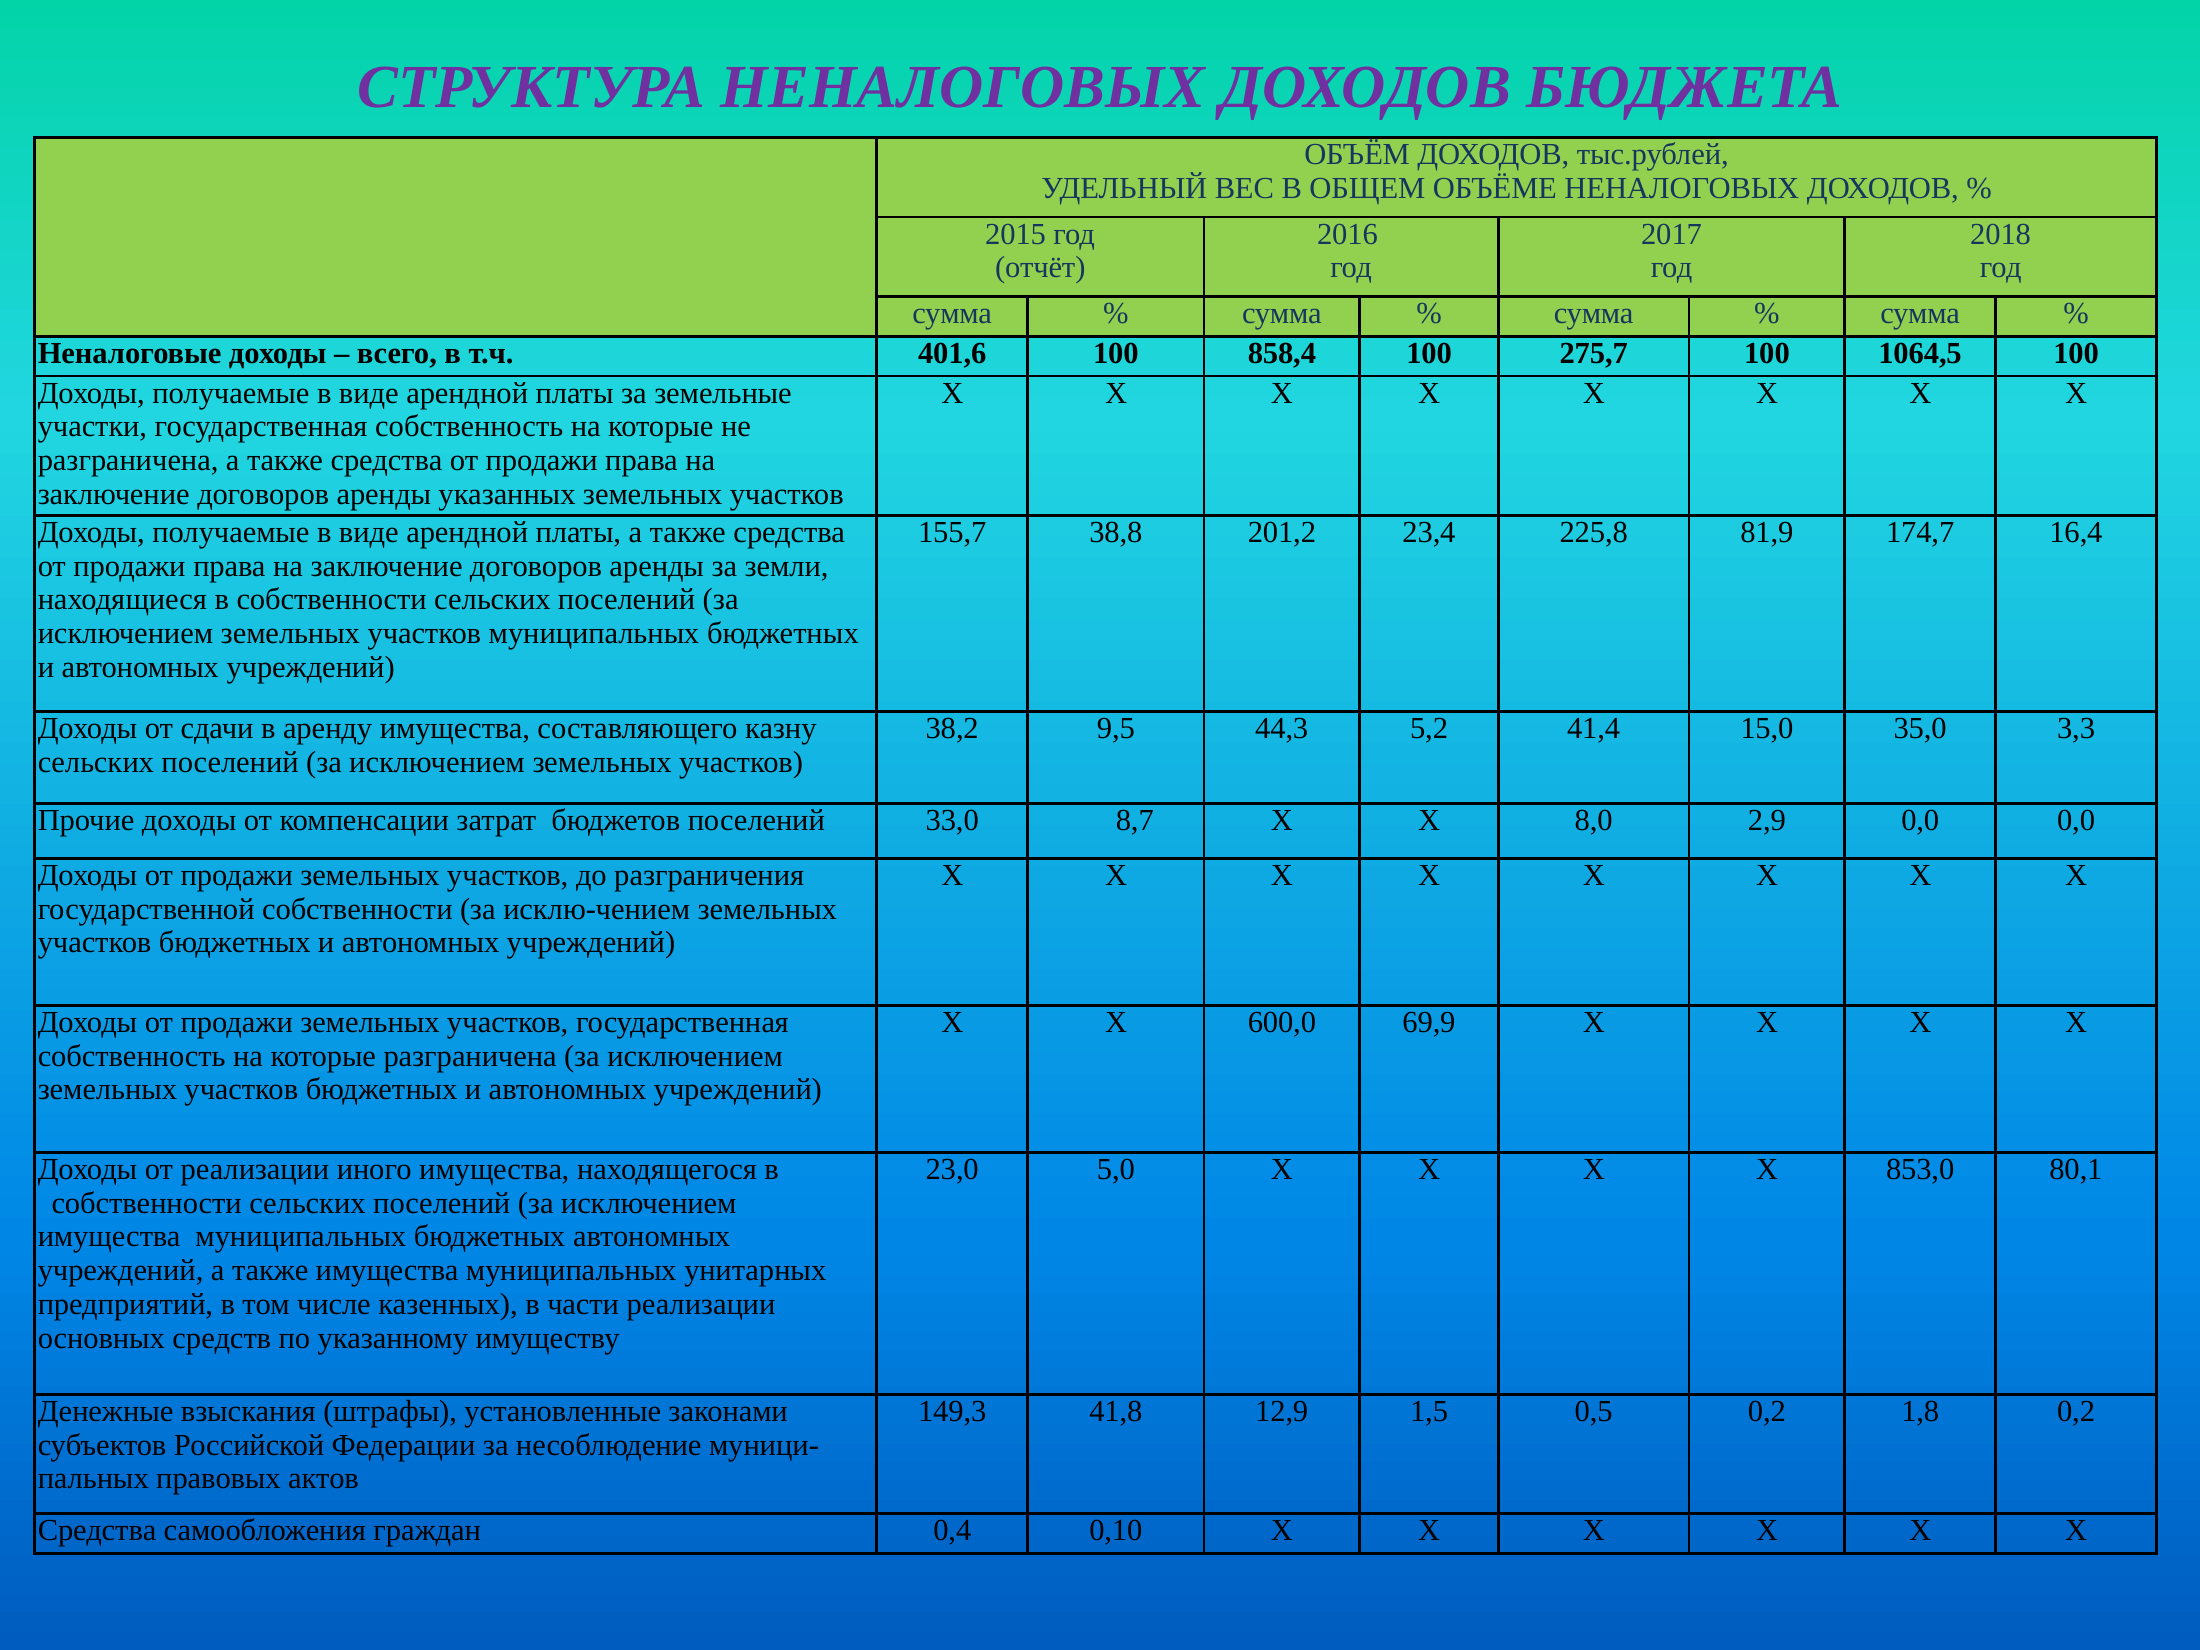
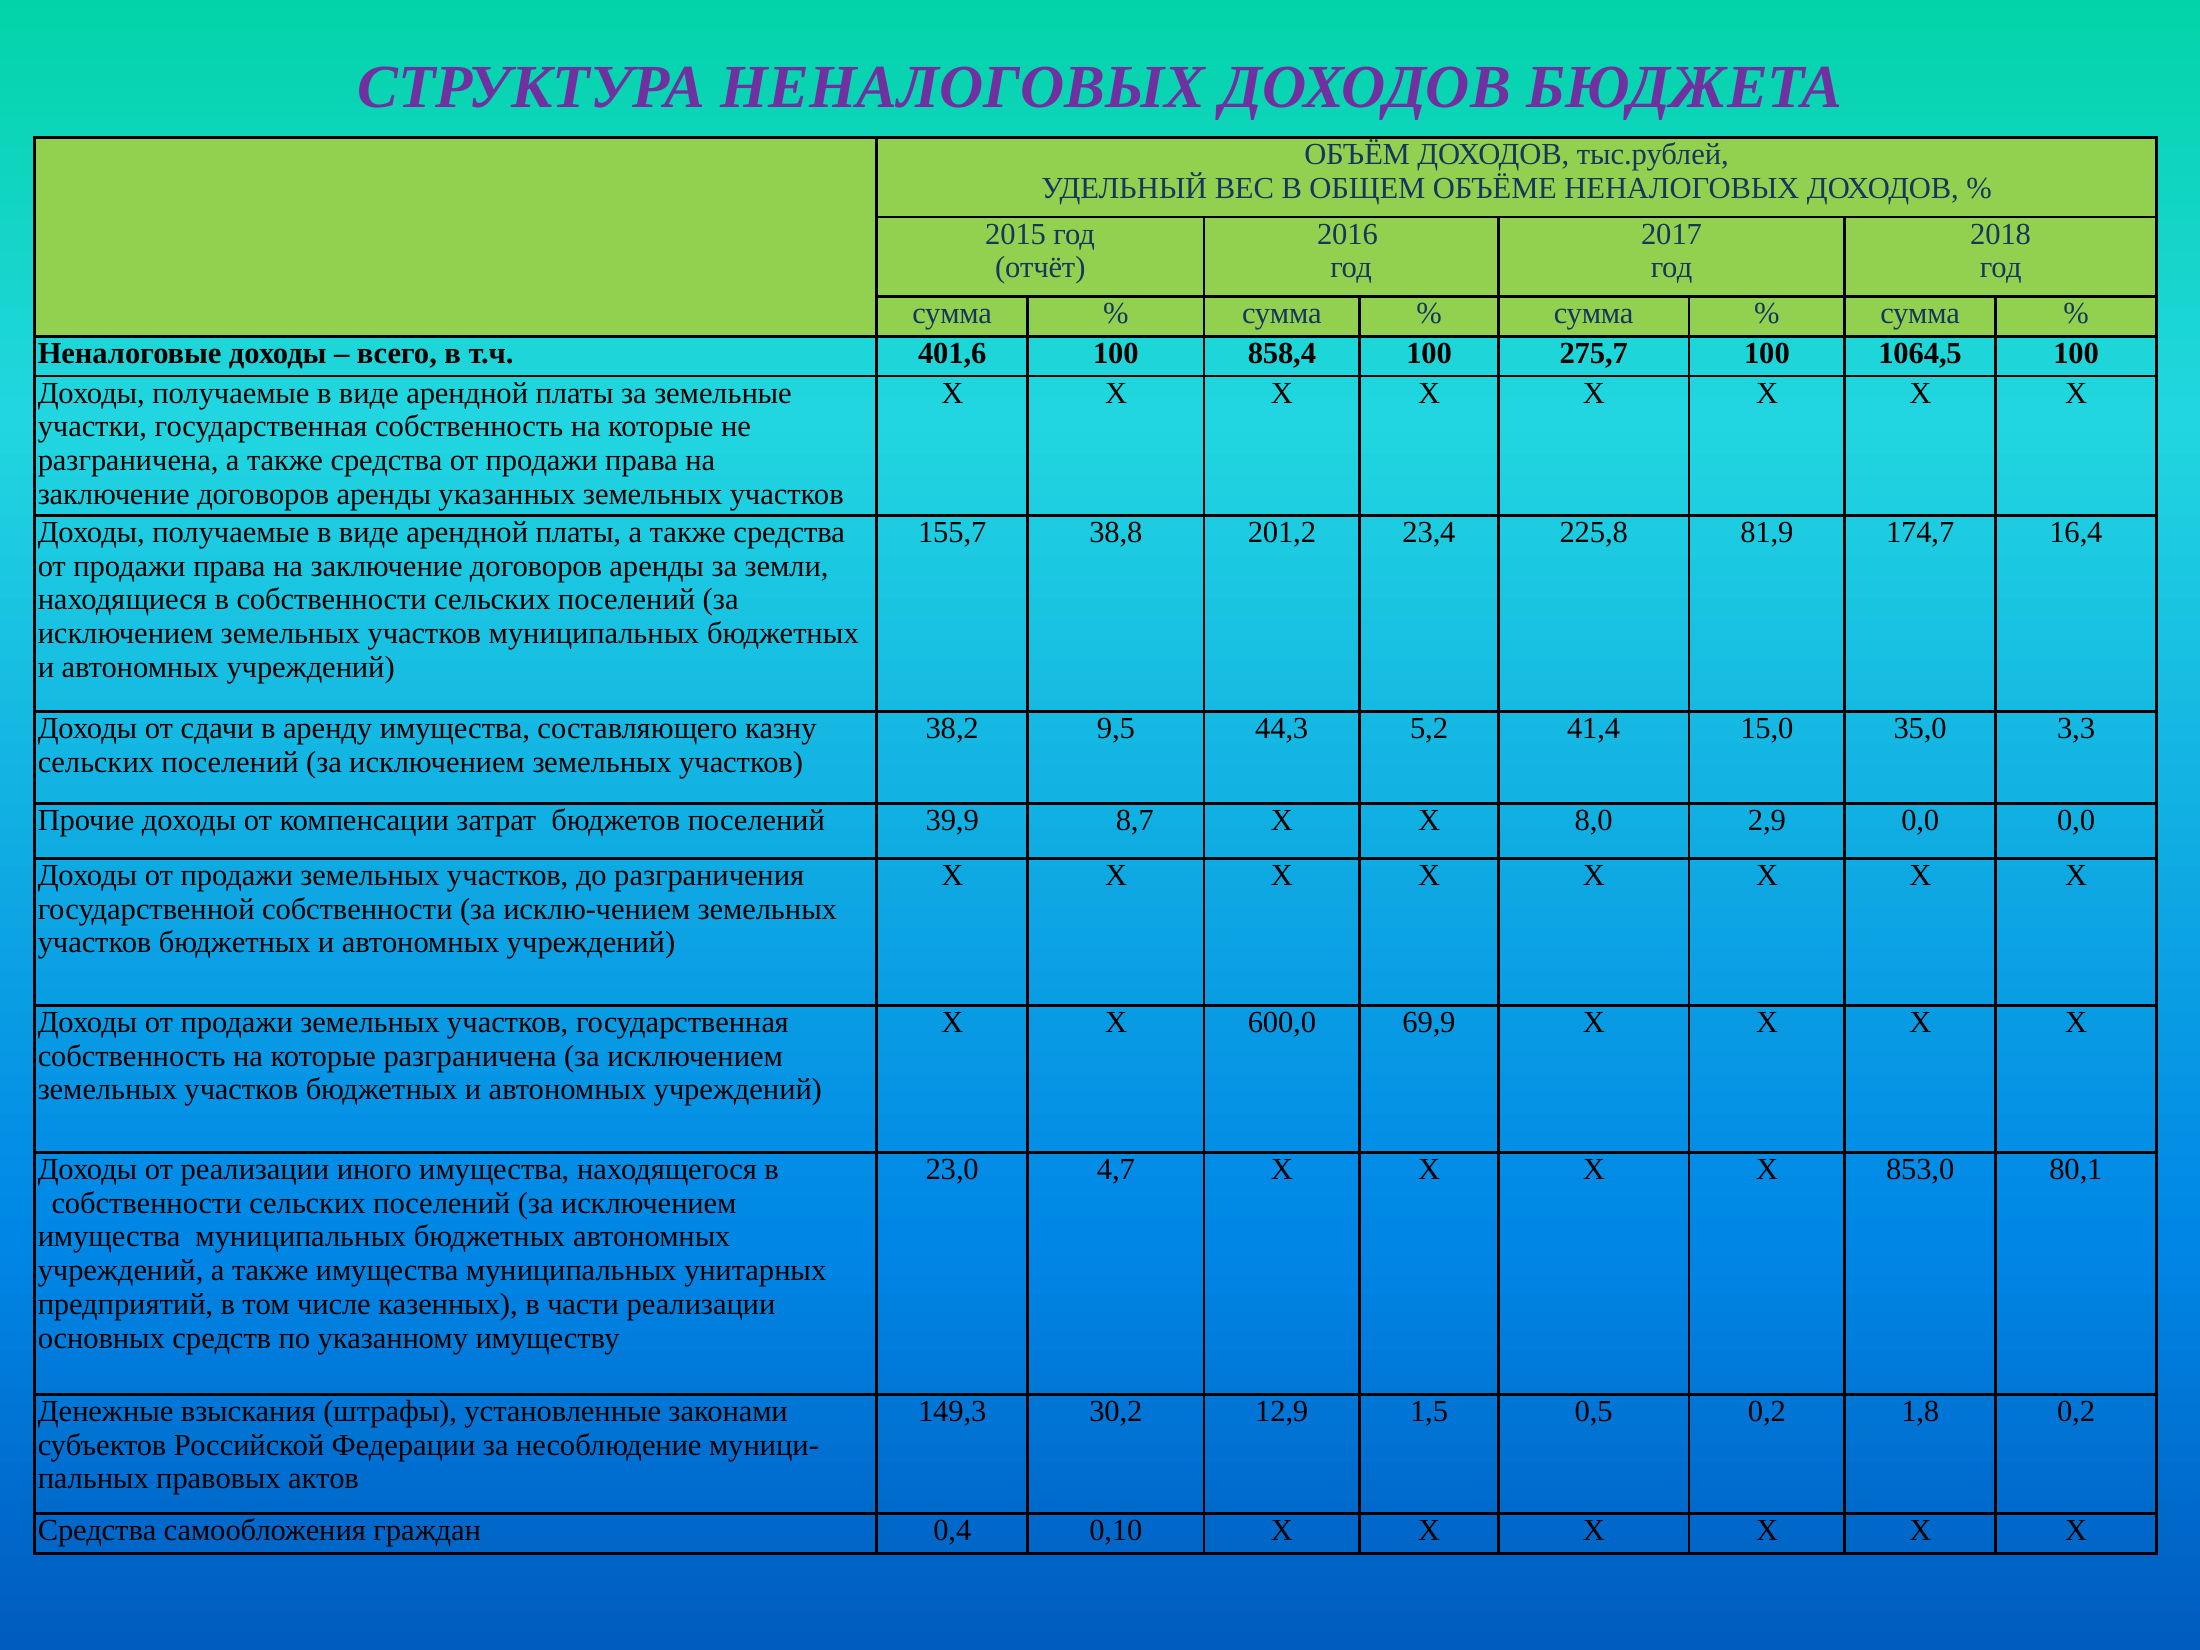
33,0: 33,0 -> 39,9 (952, 820)
5,0: 5,0 -> 4,7 (1116, 1170)
41,8: 41,8 -> 30,2 (1116, 1411)
